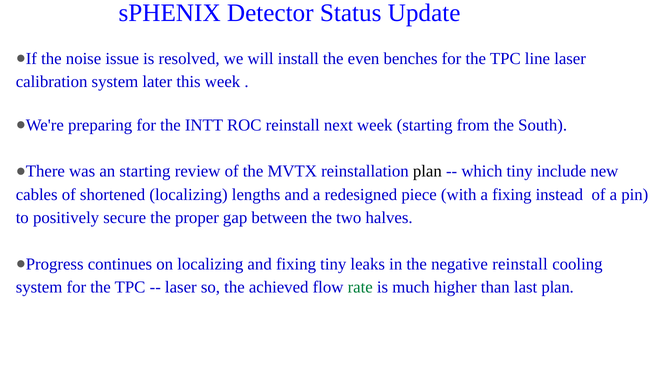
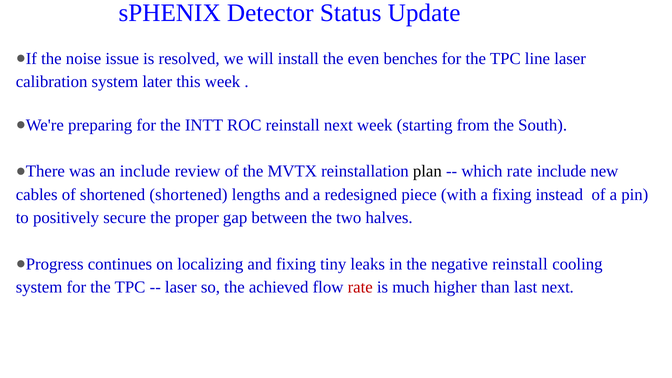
an starting: starting -> include (145, 171)
which tiny: tiny -> rate (520, 171)
shortened localizing: localizing -> shortened (188, 195)
rate colour: green -> red (360, 287)
last plan: plan -> next (558, 287)
